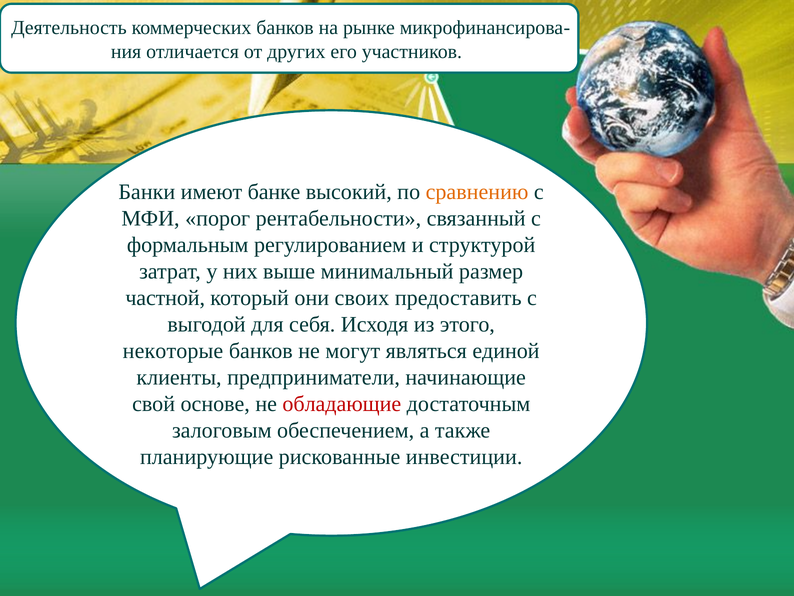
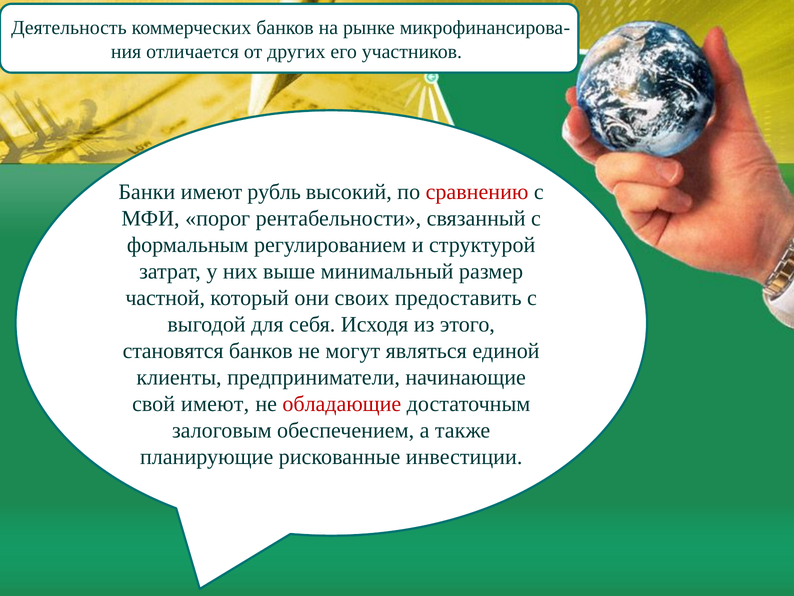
банке: банке -> рубль (274, 192)
сравнению colour: orange -> red (477, 192)
некоторые: некоторые -> становятся (173, 351)
свой основе: основе -> имеют (215, 404)
